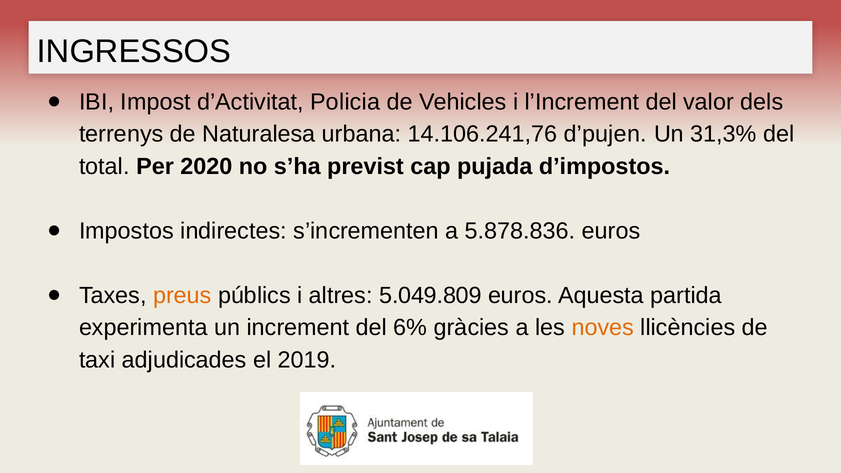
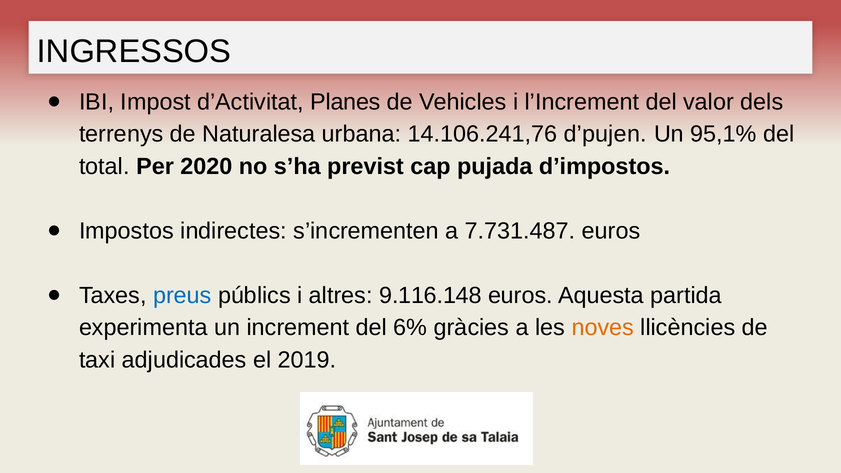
Policia: Policia -> Planes (345, 102)
31,3%: 31,3% -> 95,1% (724, 134)
5.878.836: 5.878.836 -> 7.731.487 (520, 231)
preus colour: orange -> blue (182, 295)
5.049.809: 5.049.809 -> 9.116.148 (430, 295)
